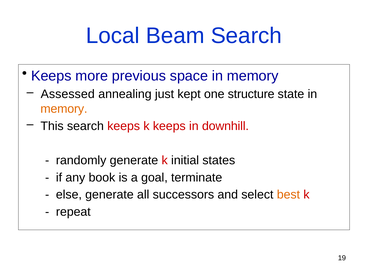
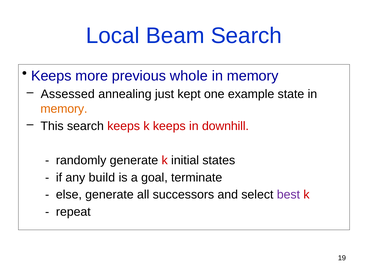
space: space -> whole (189, 76)
structure: structure -> example (251, 94)
book: book -> build (102, 177)
best colour: orange -> purple (288, 195)
